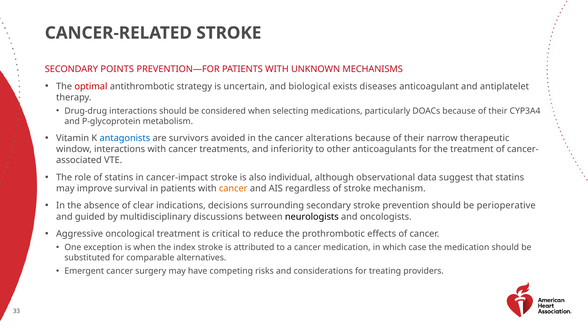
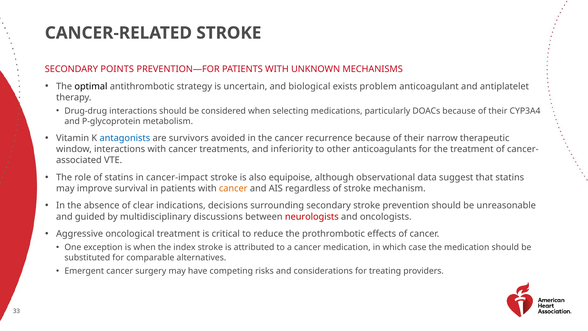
optimal colour: red -> black (91, 86)
diseases: diseases -> problem (378, 86)
alterations: alterations -> recurrence (329, 138)
individual: individual -> equipoise (291, 177)
perioperative: perioperative -> unreasonable (506, 205)
neurologists colour: black -> red (312, 216)
